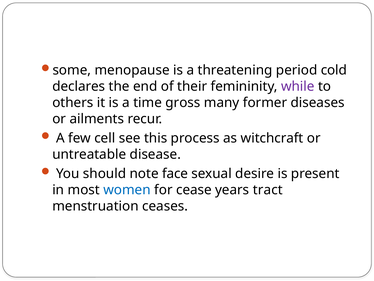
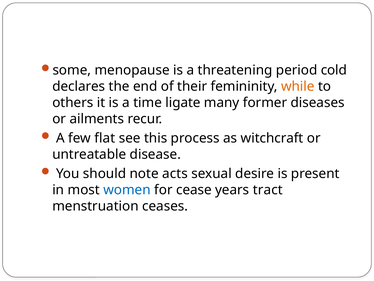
while colour: purple -> orange (298, 86)
gross: gross -> ligate (183, 103)
cell: cell -> flat (105, 138)
face: face -> acts (175, 173)
